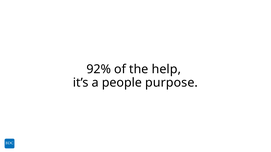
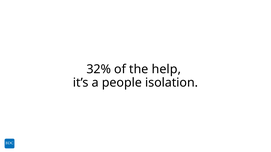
92%: 92% -> 32% (99, 69)
purpose: purpose -> isolation (172, 83)
